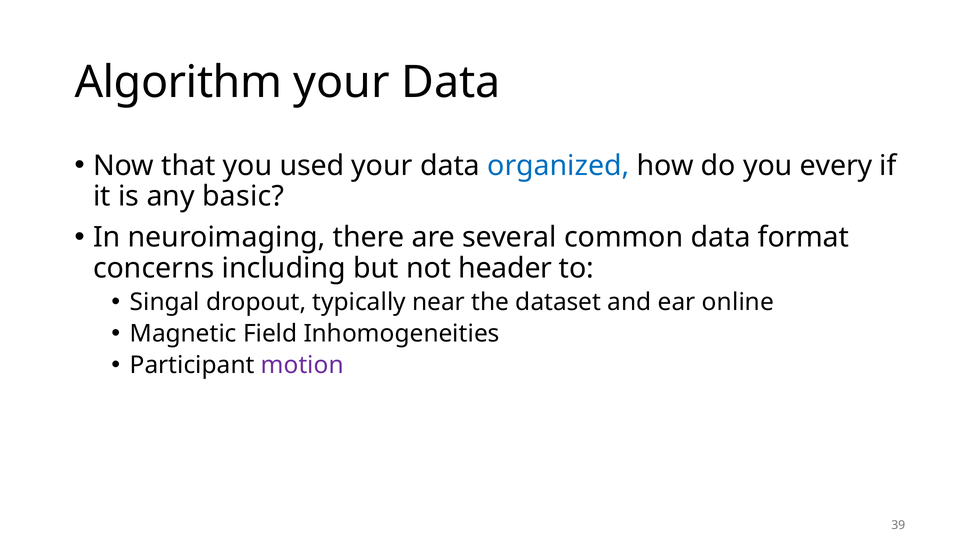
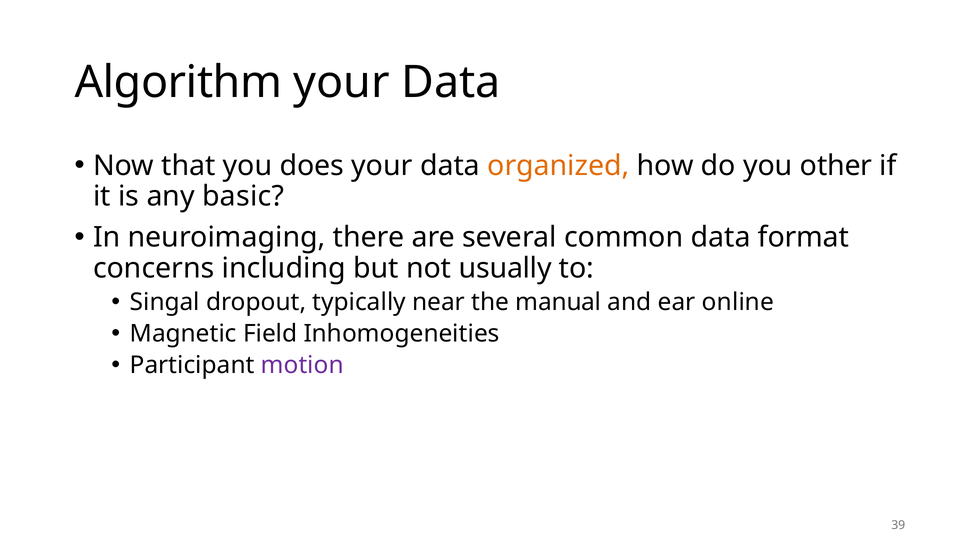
used: used -> does (312, 166)
organized colour: blue -> orange (558, 166)
every: every -> other (836, 166)
header: header -> usually (505, 269)
dataset: dataset -> manual (558, 302)
